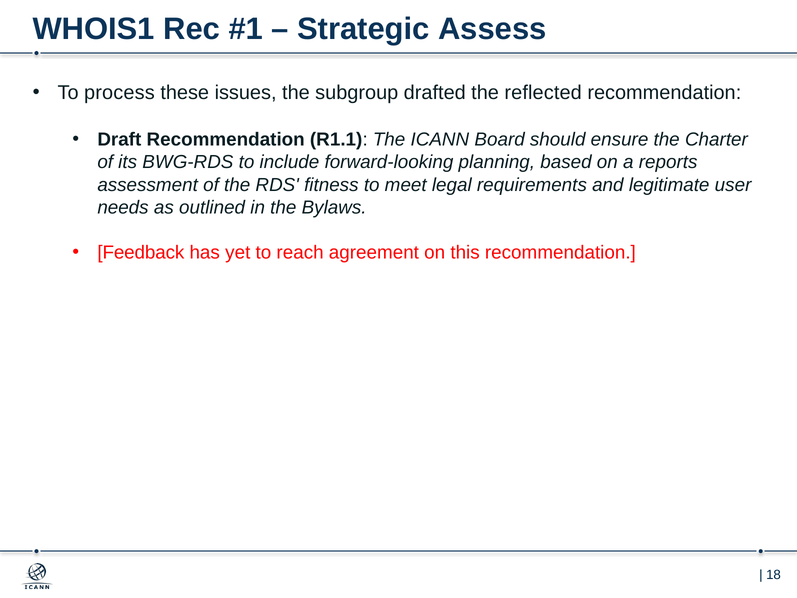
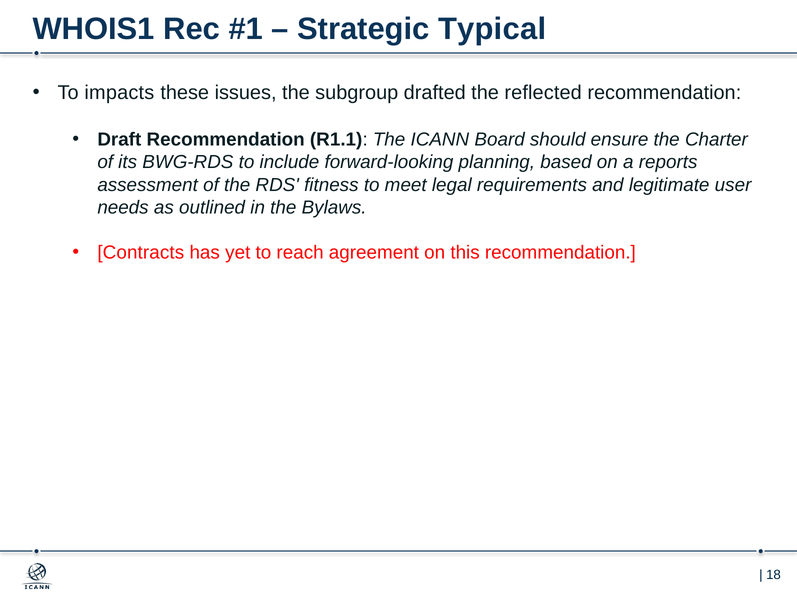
Assess: Assess -> Typical (492, 29)
process: process -> impacts (119, 92)
Feedback: Feedback -> Contracts (141, 252)
